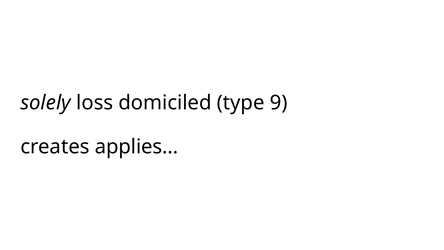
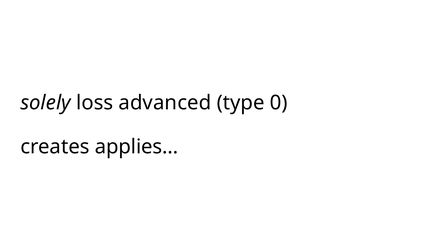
domiciled: domiciled -> advanced (165, 103)
9: 9 -> 0 (279, 103)
